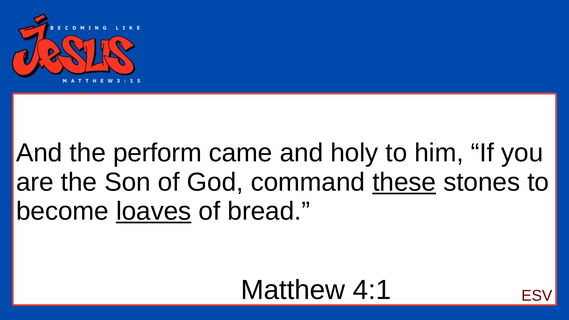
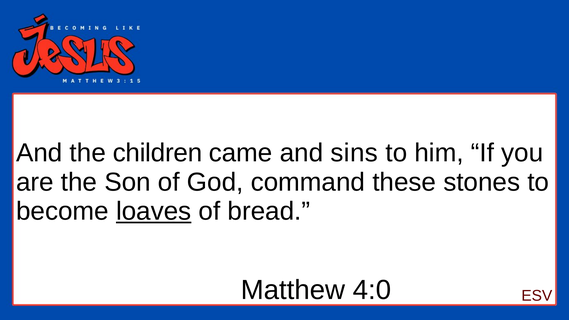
perform: perform -> children (157, 153)
holy: holy -> sins (354, 153)
these underline: present -> none (404, 182)
4:1: 4:1 -> 4:0 (372, 290)
